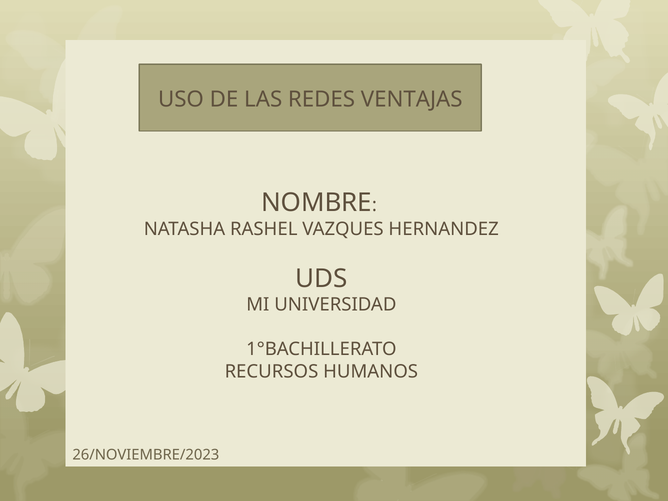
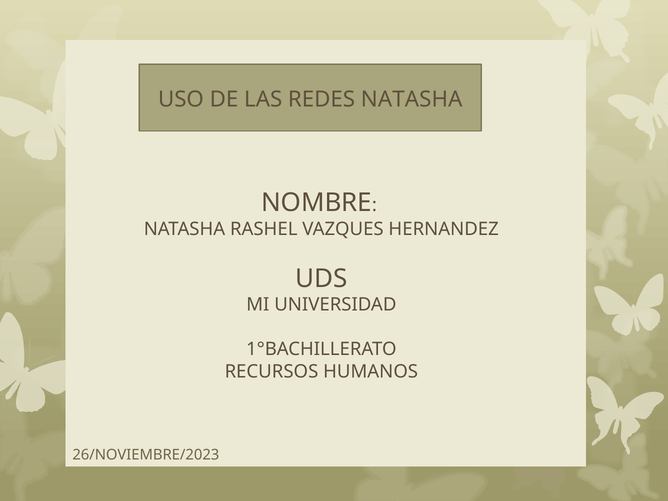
REDES VENTAJAS: VENTAJAS -> NATASHA (412, 99)
